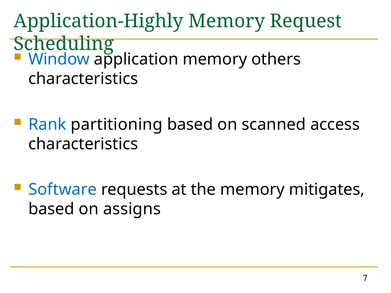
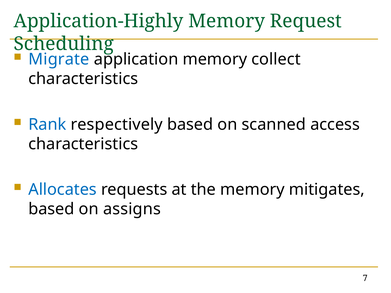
Window: Window -> Migrate (59, 59)
others: others -> collect (276, 59)
partitioning: partitioning -> respectively (117, 125)
Software: Software -> Allocates (63, 190)
